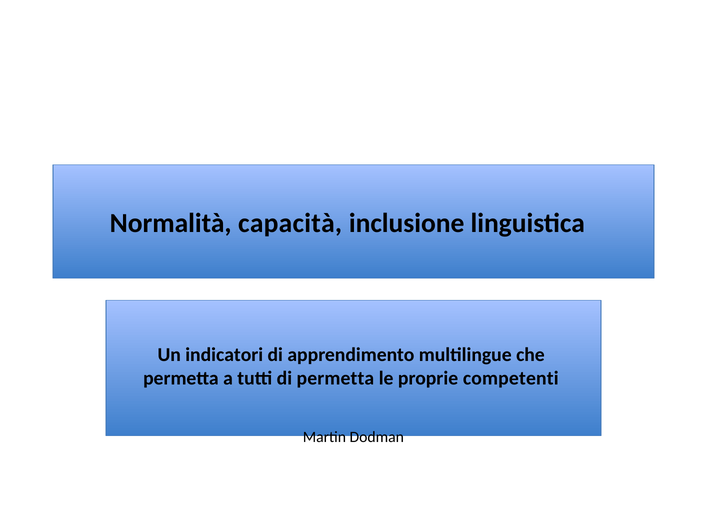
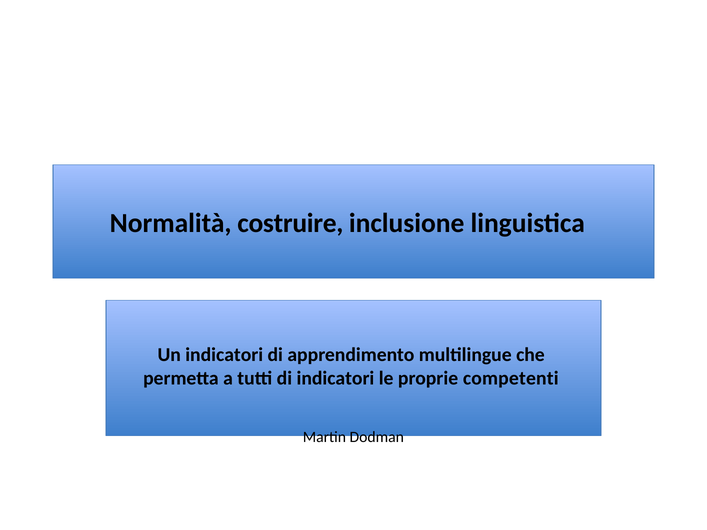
capacità: capacità -> costruire (290, 223)
di permetta: permetta -> indicatori (335, 378)
